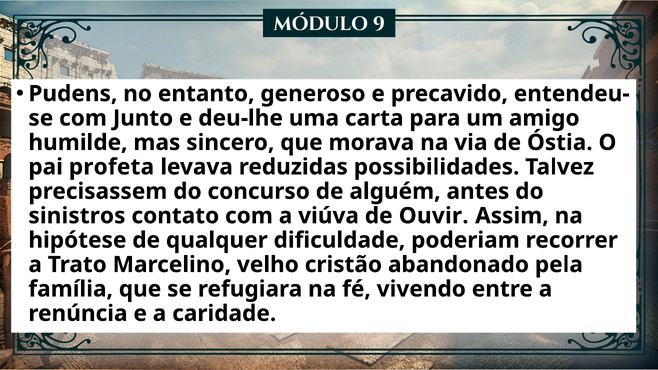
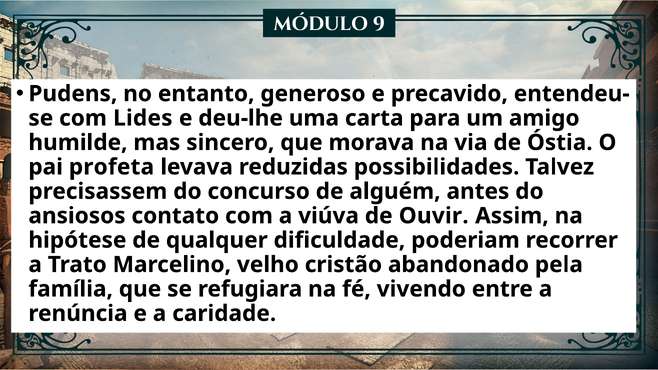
Junto: Junto -> Lides (143, 118)
sinistros: sinistros -> ansiosos (77, 216)
